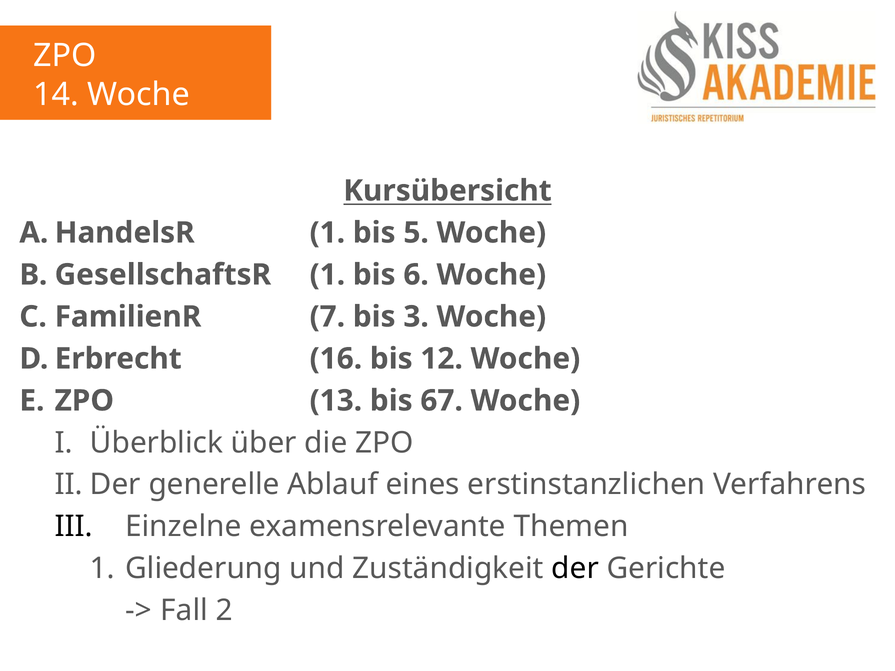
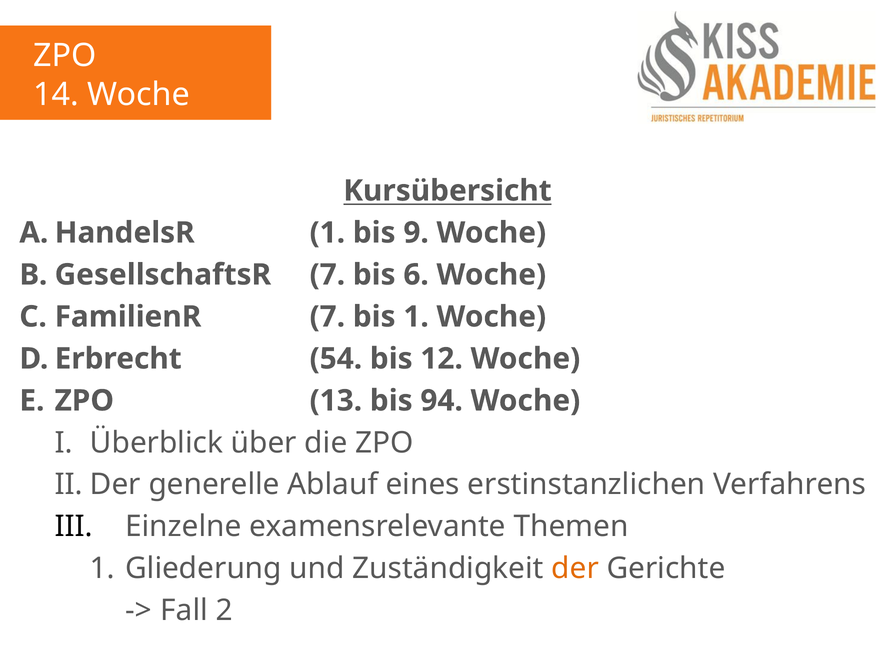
5: 5 -> 9 (416, 233)
1: 1 -> 7 (327, 275)
bis 3: 3 -> 1 (416, 317)
16: 16 -> 54 (336, 359)
67: 67 -> 94 (442, 401)
der colour: black -> orange (575, 569)
